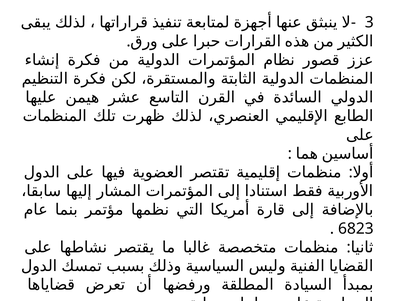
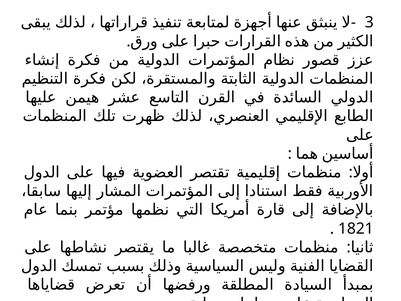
6823: 6823 -> 1821 (356, 228)
